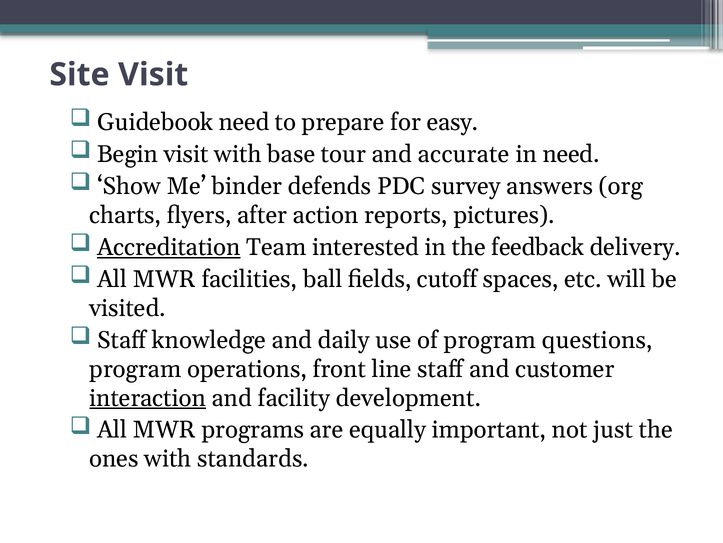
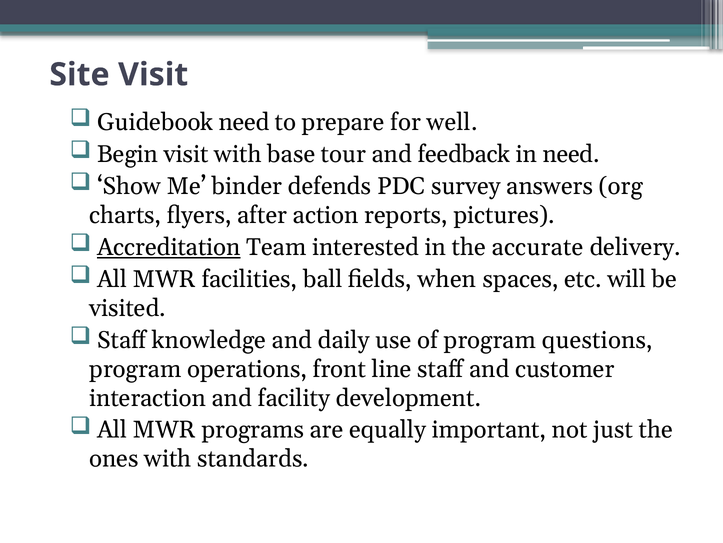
easy: easy -> well (452, 122)
accurate: accurate -> feedback (464, 154)
feedback: feedback -> accurate (538, 247)
cutoff: cutoff -> when (447, 279)
interaction underline: present -> none (148, 397)
